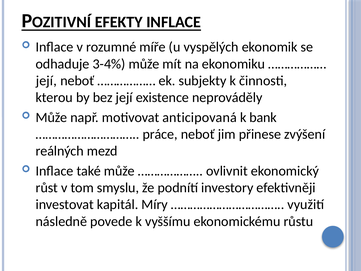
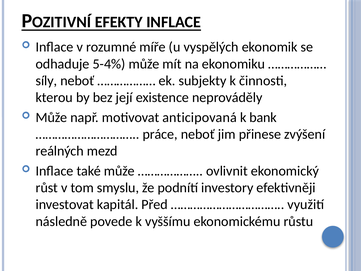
3-4%: 3-4% -> 5-4% (109, 64)
její: její -> síly (46, 81)
Míry: Míry -> Před (155, 204)
